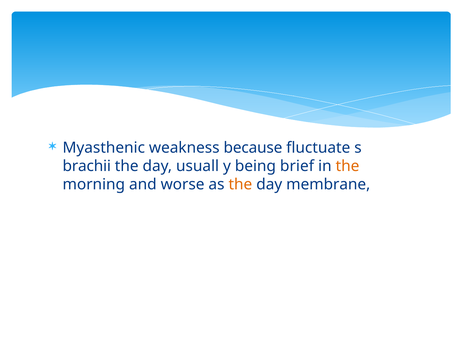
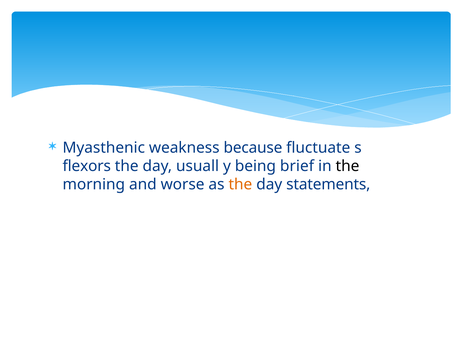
brachii: brachii -> flexors (87, 166)
the colour: orange -> black (348, 166)
membrane: membrane -> statements (328, 185)
